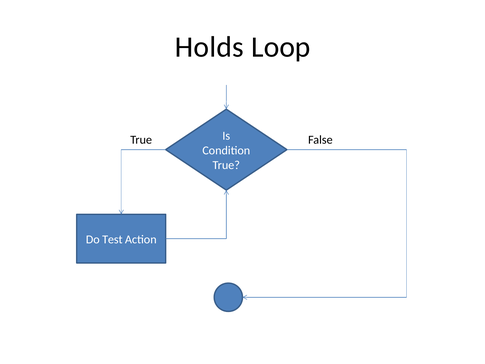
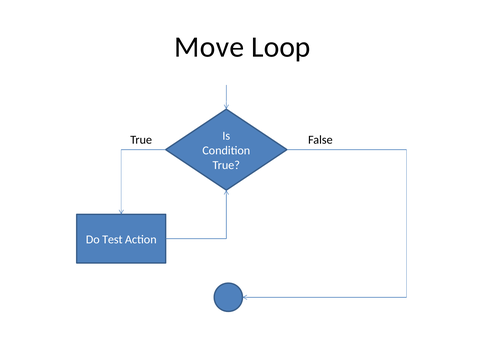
Holds: Holds -> Move (209, 47)
